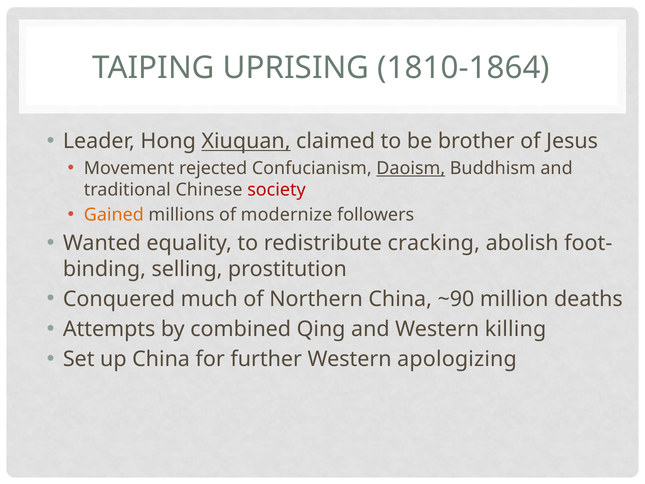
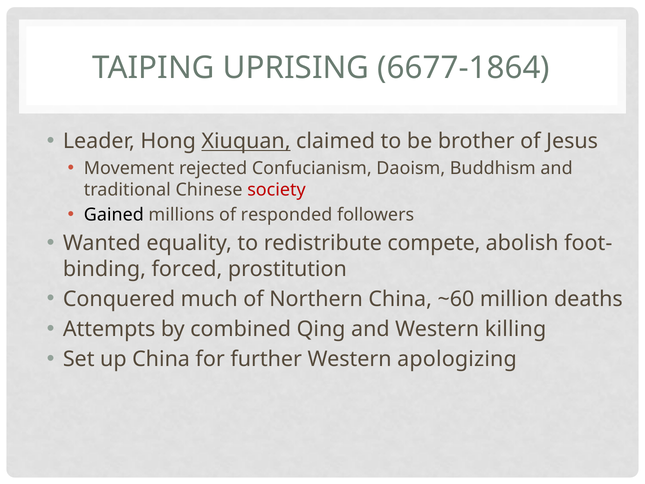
1810-1864: 1810-1864 -> 6677-1864 (464, 68)
Daoism underline: present -> none (411, 168)
Gained colour: orange -> black (114, 215)
modernize: modernize -> responded (287, 215)
cracking: cracking -> compete (434, 243)
selling: selling -> forced (187, 269)
~90: ~90 -> ~60 (456, 299)
